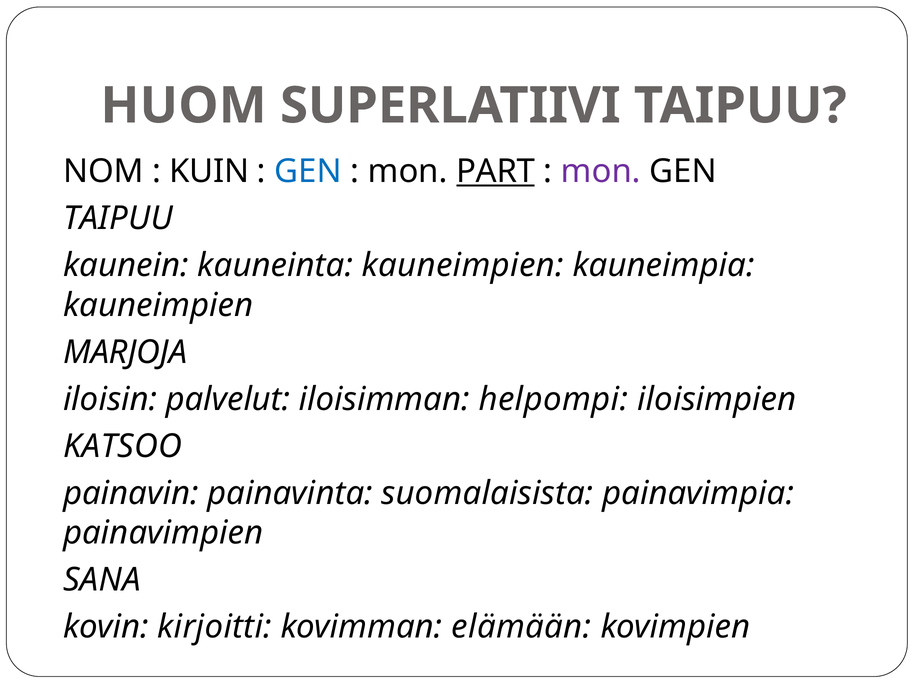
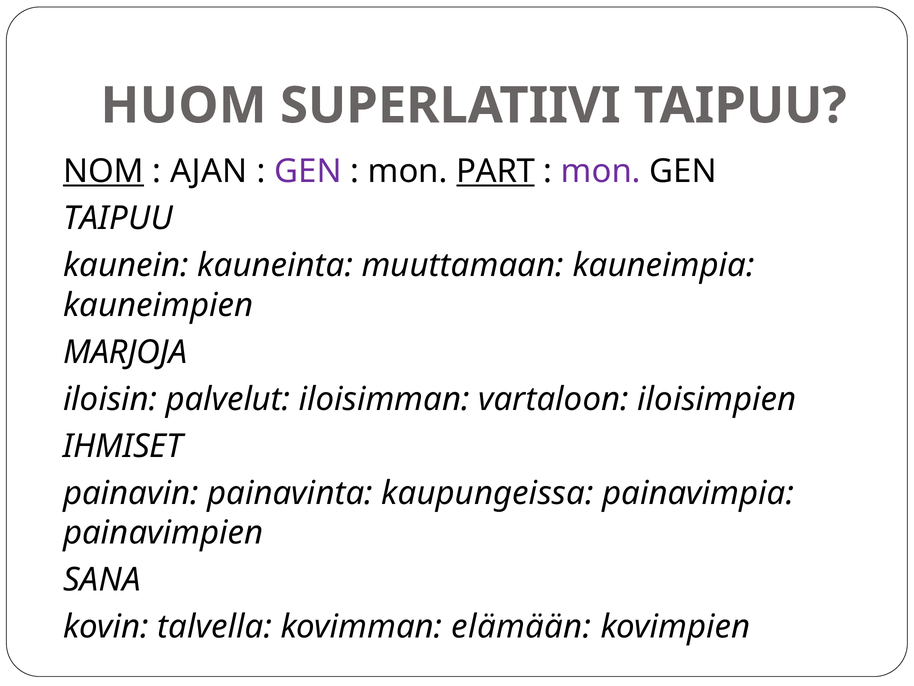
NOM underline: none -> present (103, 171)
KUIN: KUIN -> AJAN (209, 171)
GEN colour: blue -> purple (308, 171)
kauneinta kauneimpien: kauneimpien -> muuttamaan (463, 265)
helpompi: helpompi -> vartaloon (554, 399)
KATSOO: KATSOO -> IHMISET (123, 446)
suomalaisista: suomalaisista -> kaupungeissa (487, 493)
kirjoitti: kirjoitti -> talvella (215, 626)
